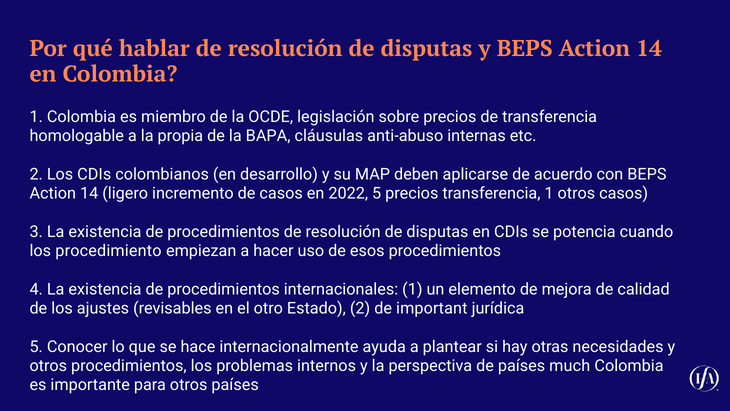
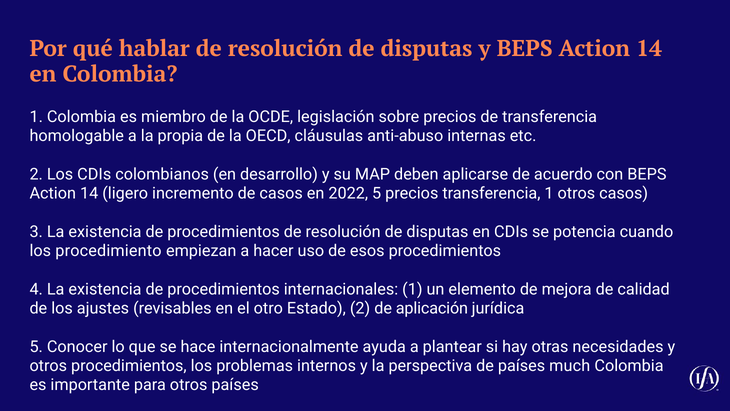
BAPA: BAPA -> OECD (268, 136)
important: important -> aplicación (432, 308)
